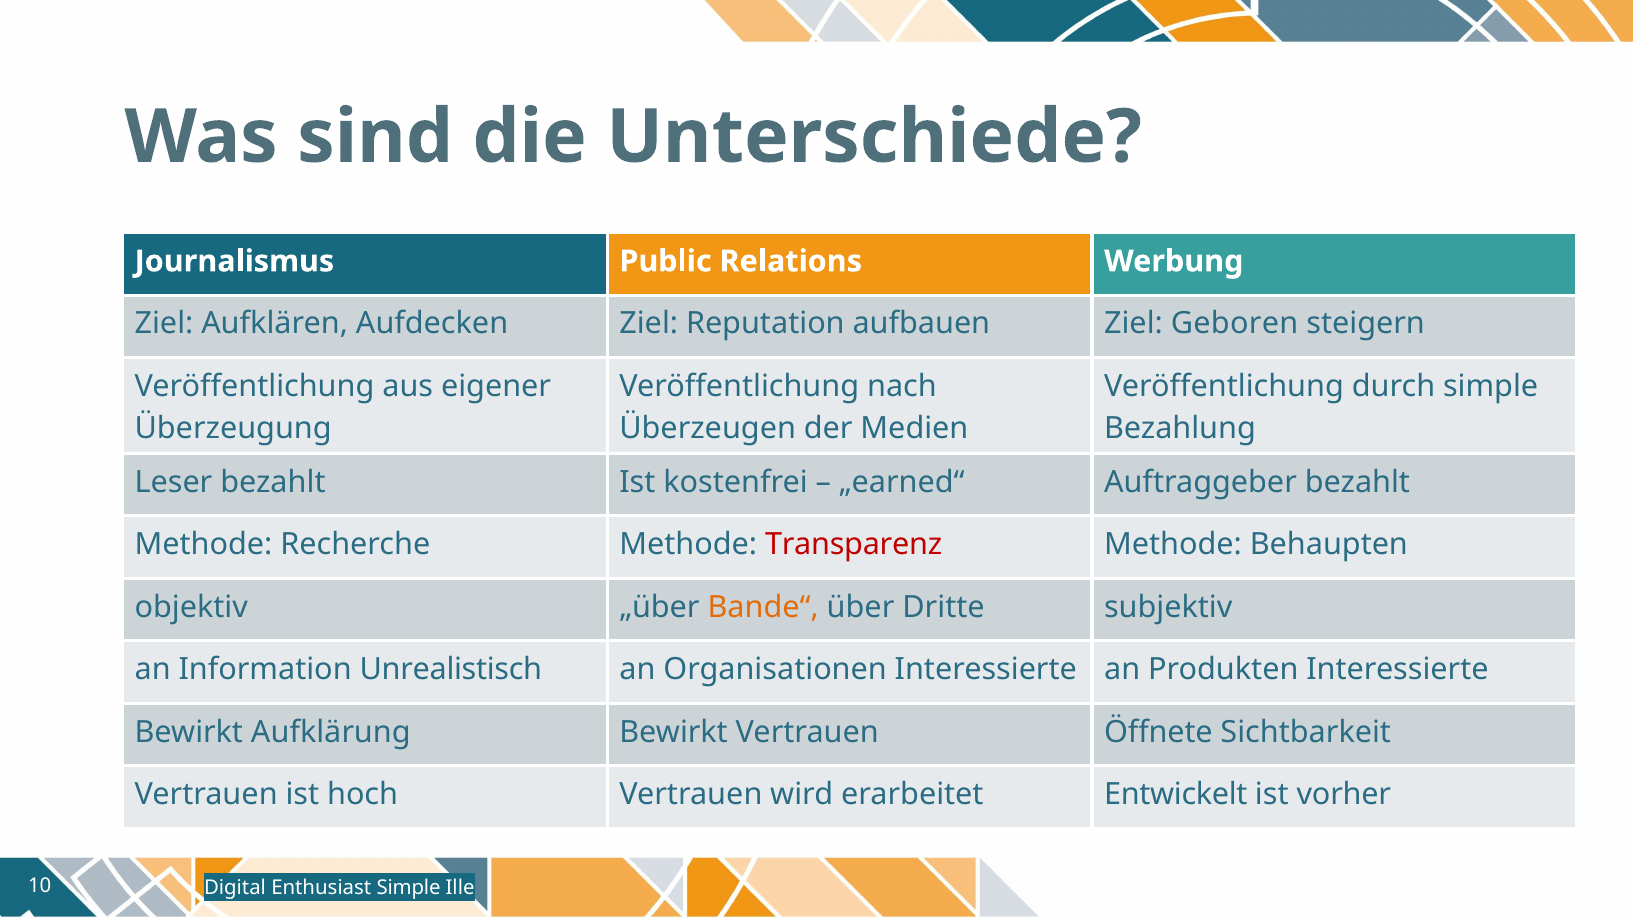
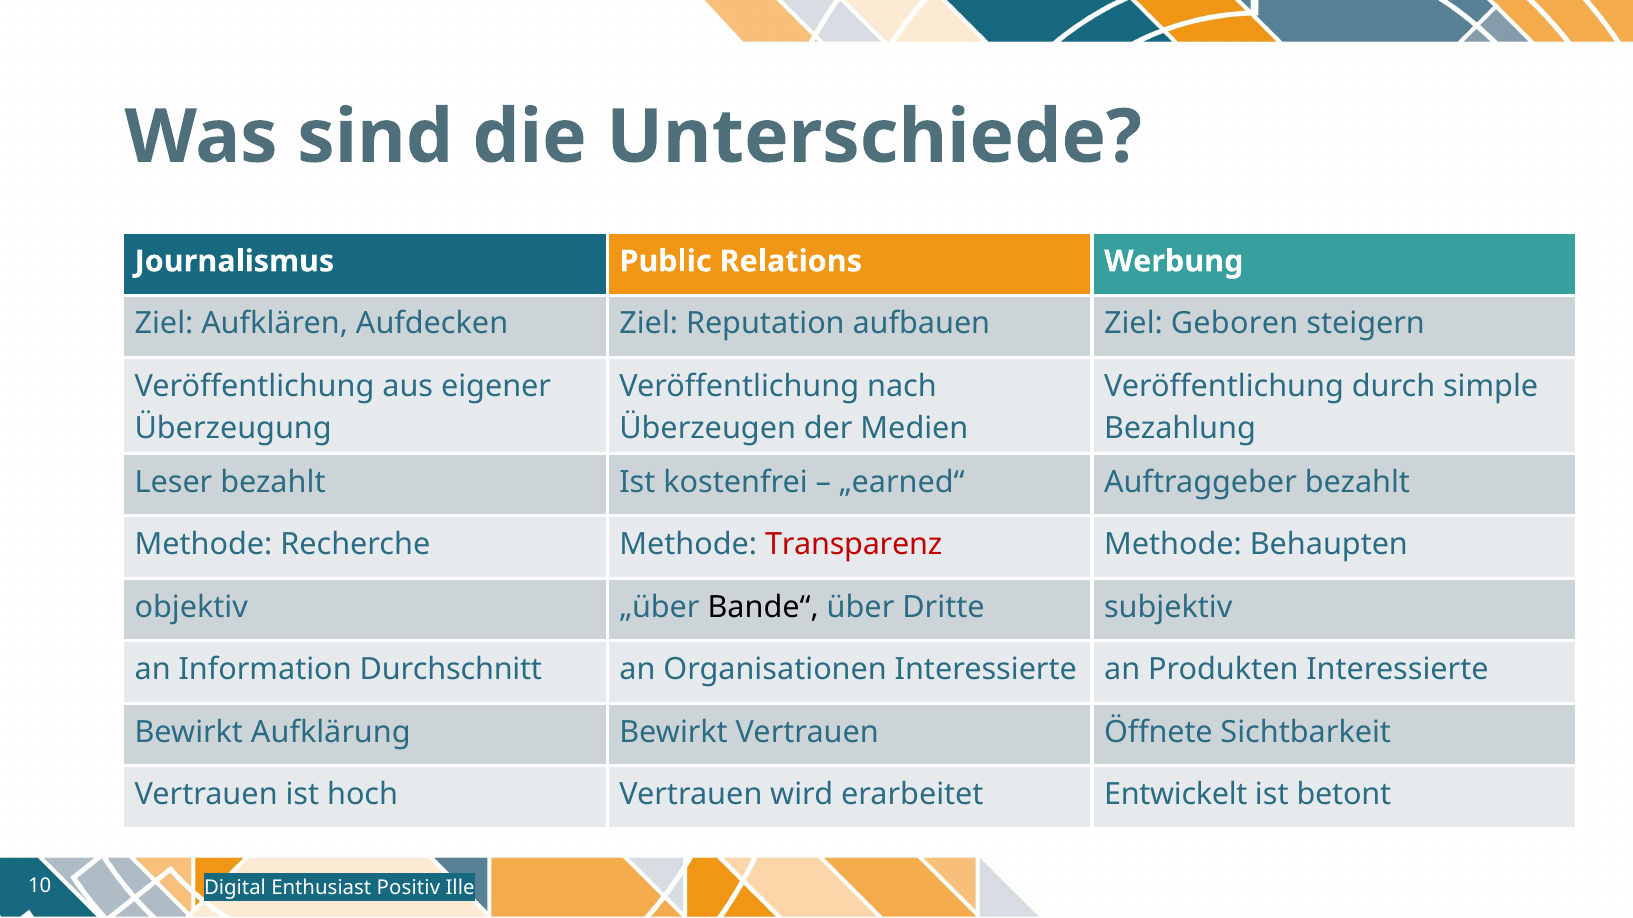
Bande“ colour: orange -> black (763, 607)
Unrealistisch: Unrealistisch -> Durchschnitt (451, 670)
vorher: vorher -> betont (1344, 795)
Enthusiast Simple: Simple -> Positiv (408, 888)
